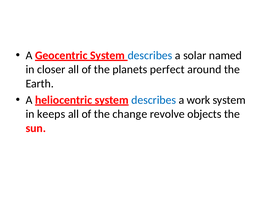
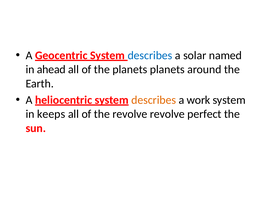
closer: closer -> ahead (51, 69)
planets perfect: perfect -> planets (167, 69)
describes colour: blue -> orange (154, 100)
the change: change -> revolve (130, 114)
objects: objects -> perfect (204, 114)
